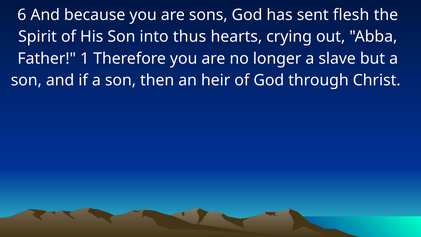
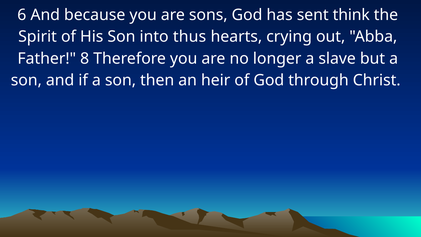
flesh: flesh -> think (351, 15)
1: 1 -> 8 (85, 59)
